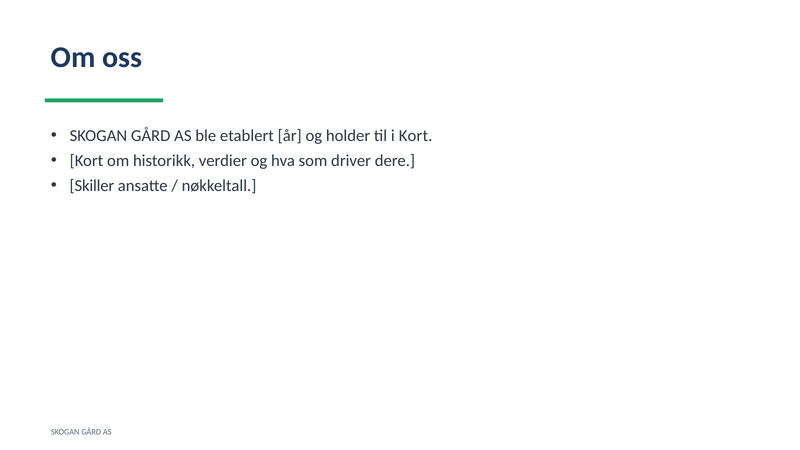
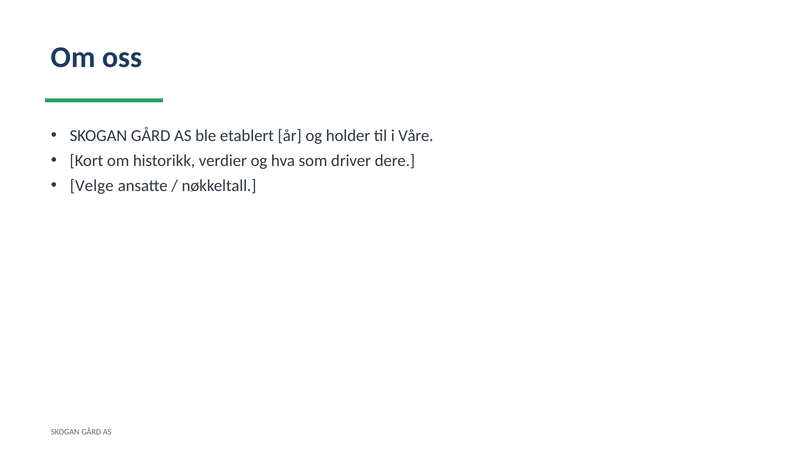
i Kort: Kort -> Våre (416, 135)
Skiller: Skiller -> Velge (92, 186)
